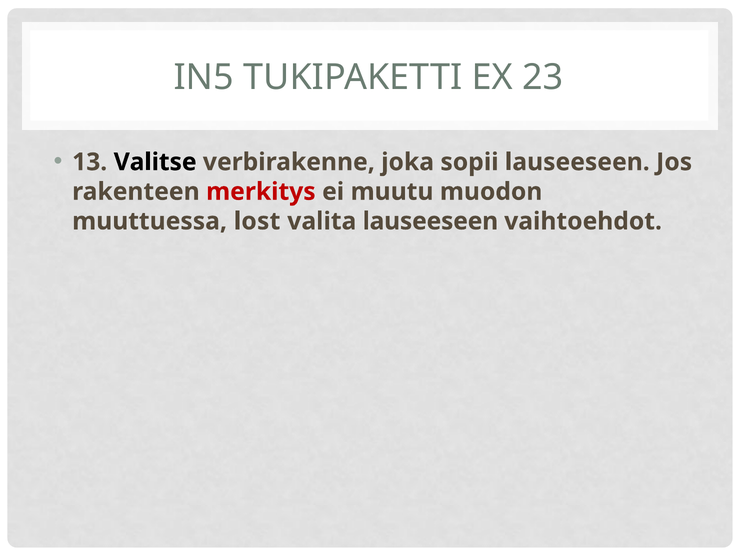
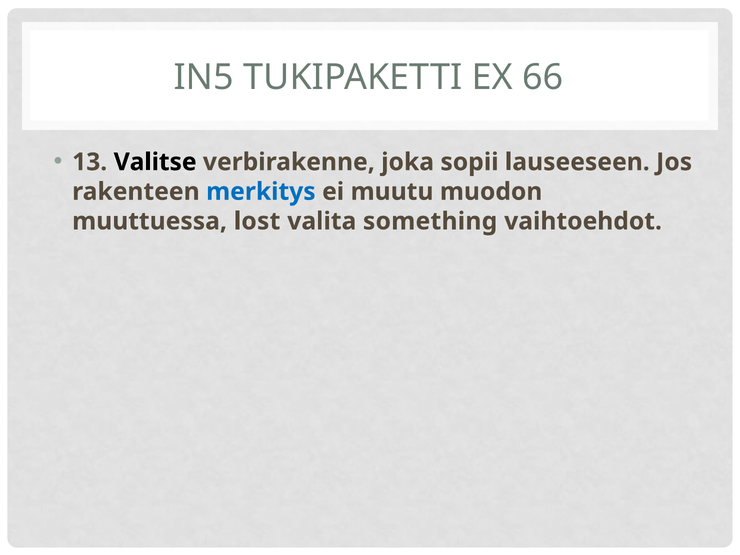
23: 23 -> 66 (543, 78)
merkitys colour: red -> blue (261, 192)
valita lauseeseen: lauseeseen -> something (430, 221)
